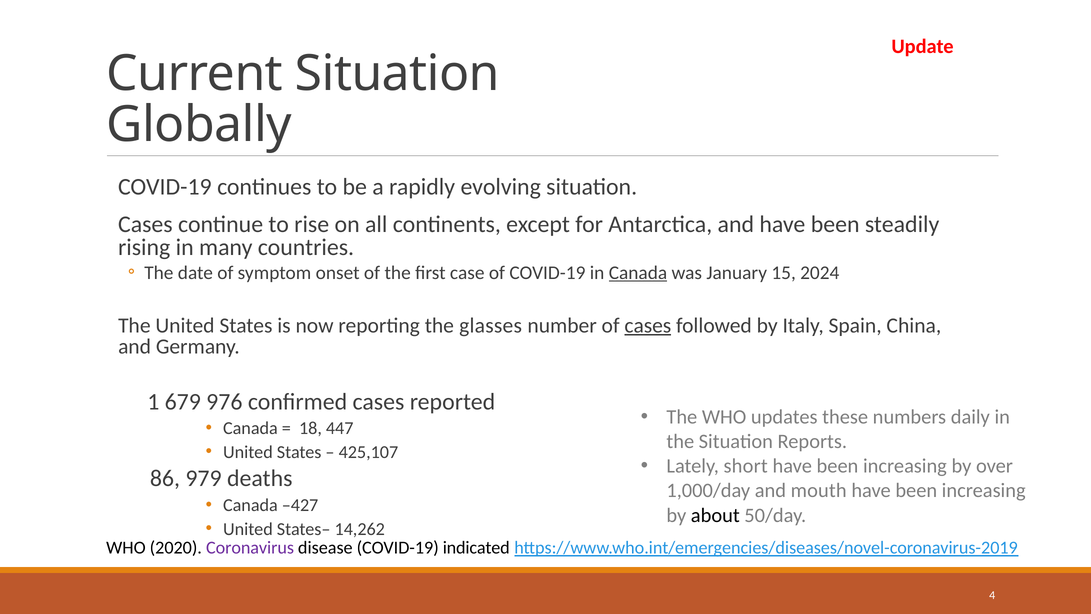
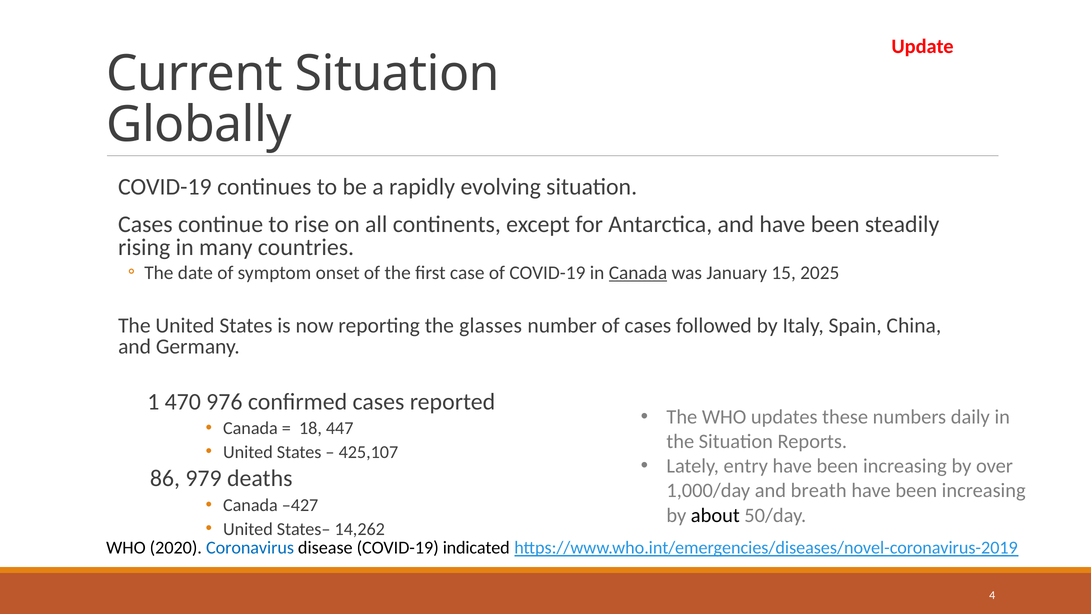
2024: 2024 -> 2025 (820, 273)
cases underline: present -> none (648, 325)
679: 679 -> 470 (183, 401)
short: short -> entry (746, 466)
mouth: mouth -> breath (819, 490)
Coronavirus colour: purple -> blue (250, 548)
